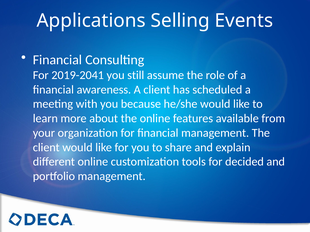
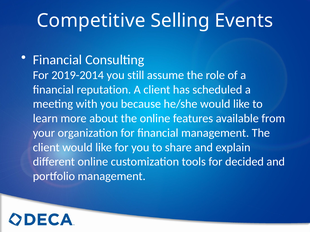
Applications: Applications -> Competitive (91, 21)
2019-2041: 2019-2041 -> 2019-2014 (78, 75)
awareness: awareness -> reputation (104, 90)
